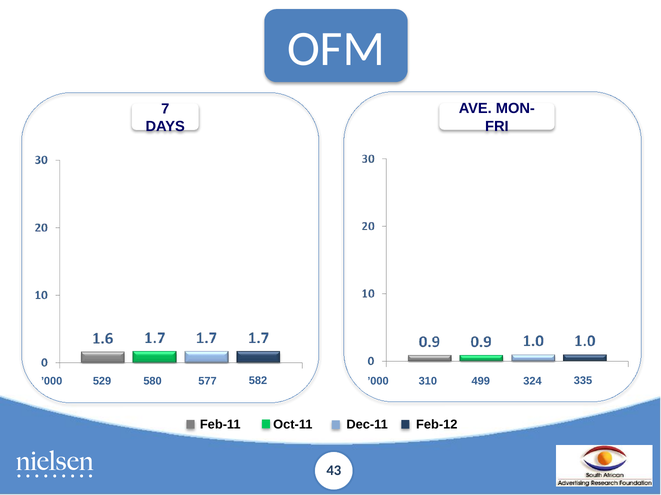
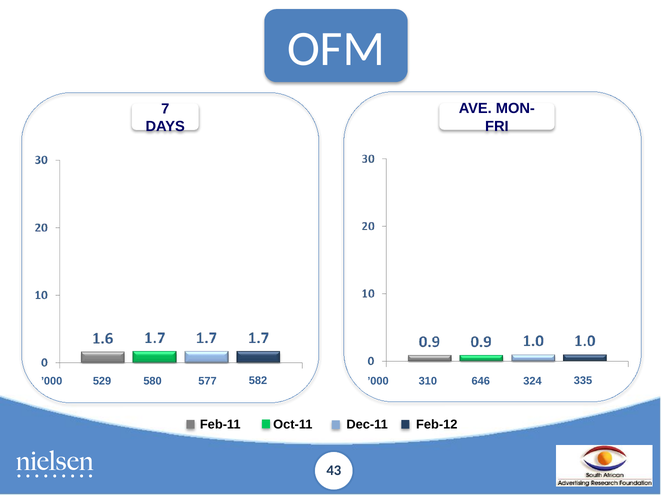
499: 499 -> 646 (481, 382)
